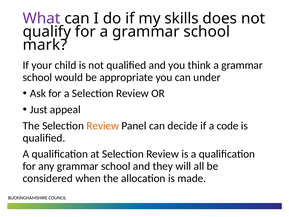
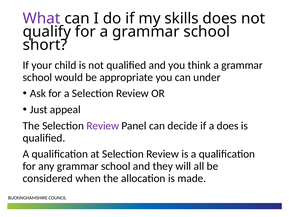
mark: mark -> short (45, 45)
Review colour: orange -> purple (103, 126)
a code: code -> does (228, 126)
